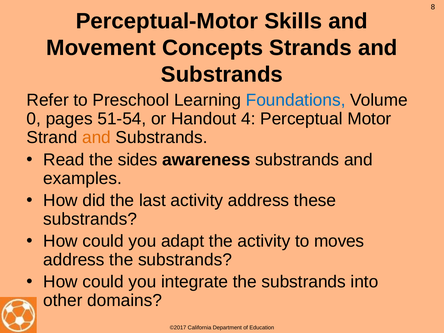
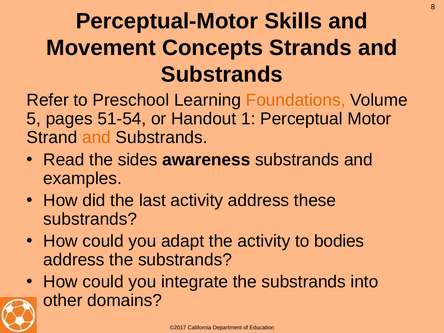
Foundations colour: blue -> orange (296, 100)
0: 0 -> 5 (34, 119)
4: 4 -> 1 (248, 119)
moves: moves -> bodies (339, 241)
